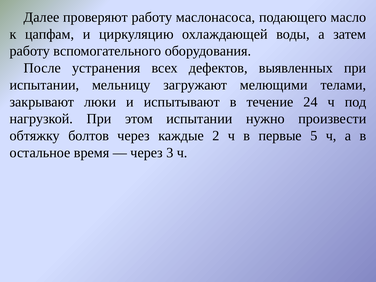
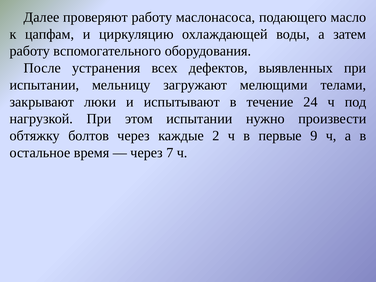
5: 5 -> 9 (314, 136)
3: 3 -> 7 (170, 153)
